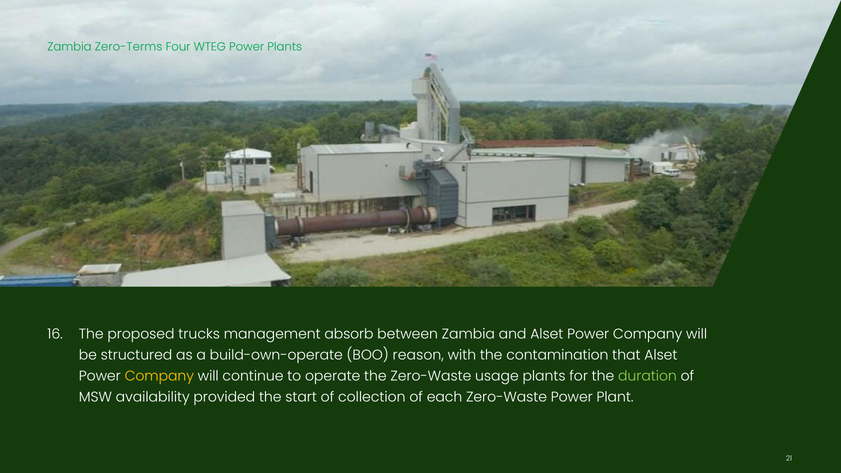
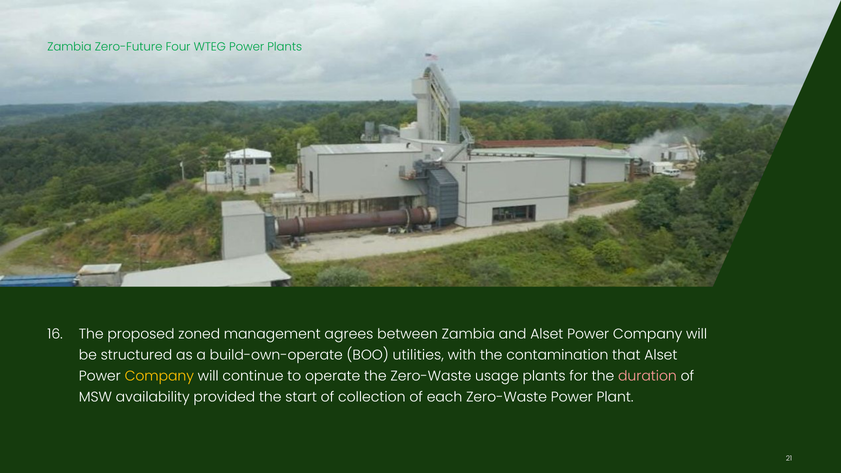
Zero-Terms: Zero-Terms -> Zero-Future (129, 47)
trucks: trucks -> zoned (199, 334)
absorb: absorb -> agrees (349, 334)
reason: reason -> utilities (418, 355)
duration colour: light green -> pink (647, 376)
